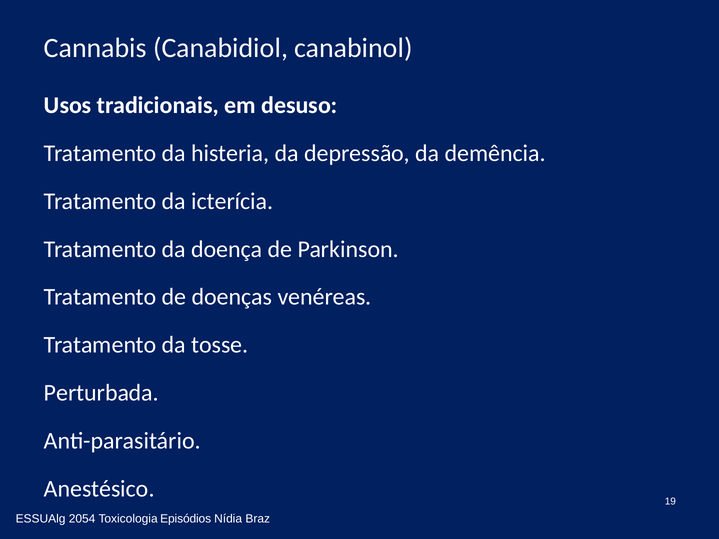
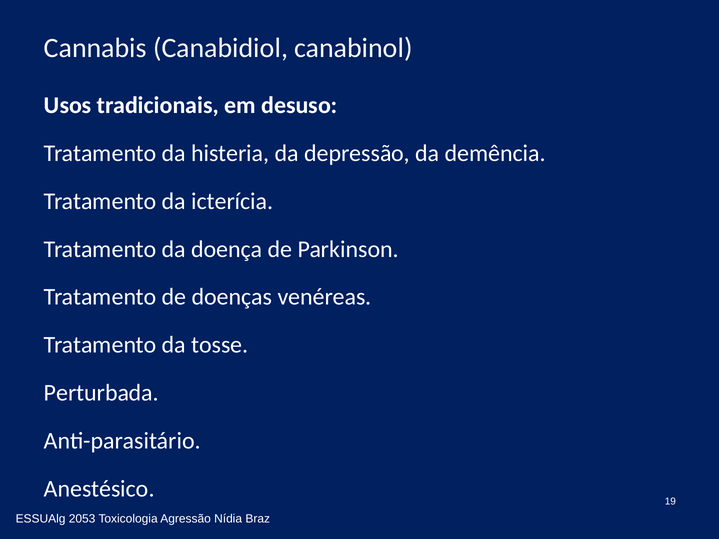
2054: 2054 -> 2053 (82, 519)
Episódios: Episódios -> Agressão (186, 519)
